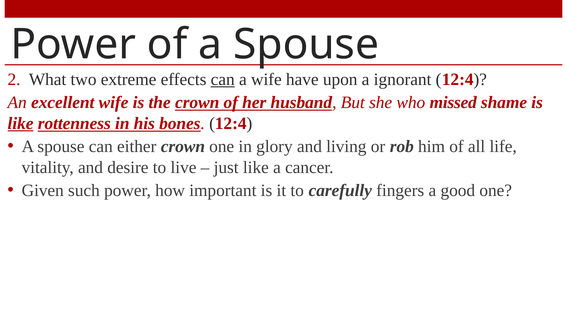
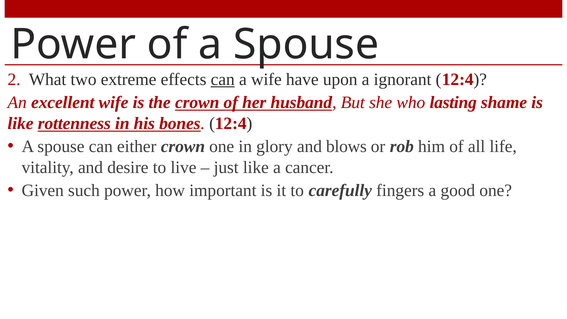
missed: missed -> lasting (453, 103)
like underline: present -> none (21, 123)
living: living -> blows (346, 146)
